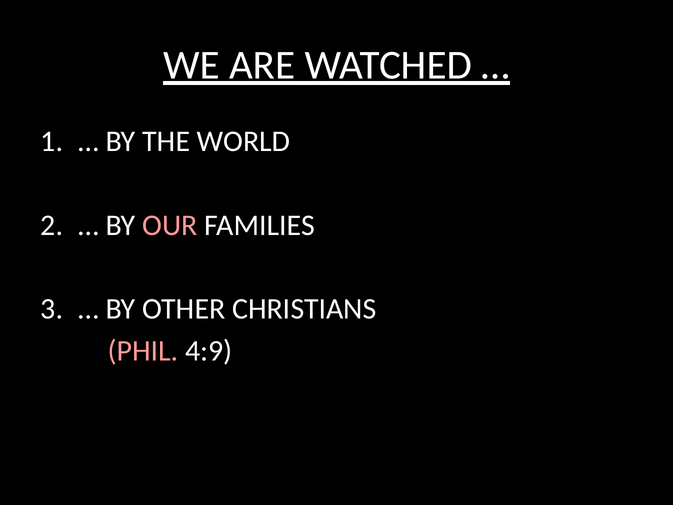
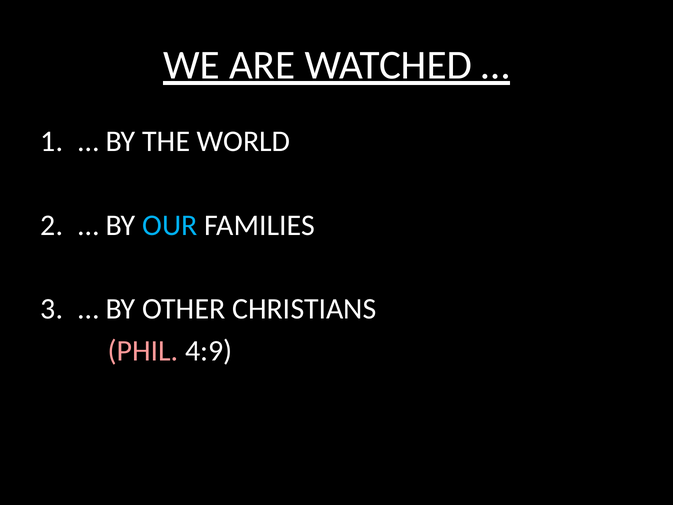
OUR colour: pink -> light blue (170, 225)
